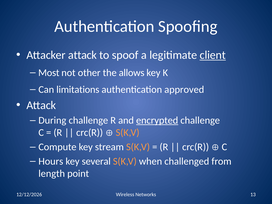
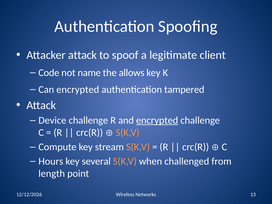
client underline: present -> none (213, 55)
Most: Most -> Code (49, 73)
other: other -> name (89, 73)
Can limitations: limitations -> encrypted (78, 90)
approved: approved -> tampered (184, 90)
During: During -> Device (52, 120)
